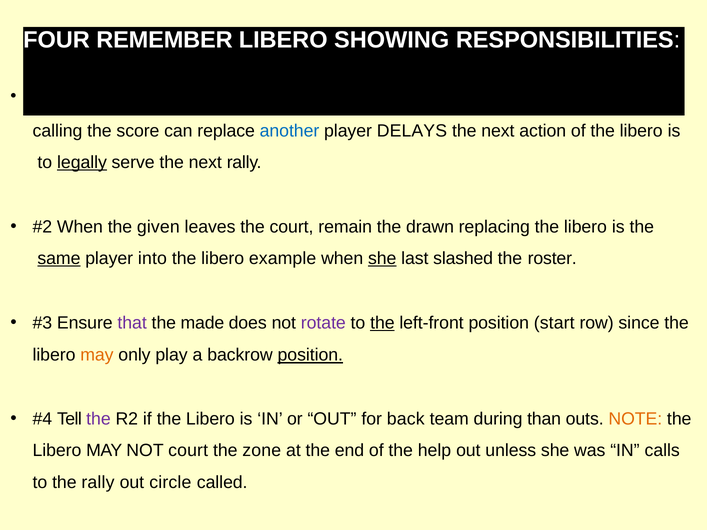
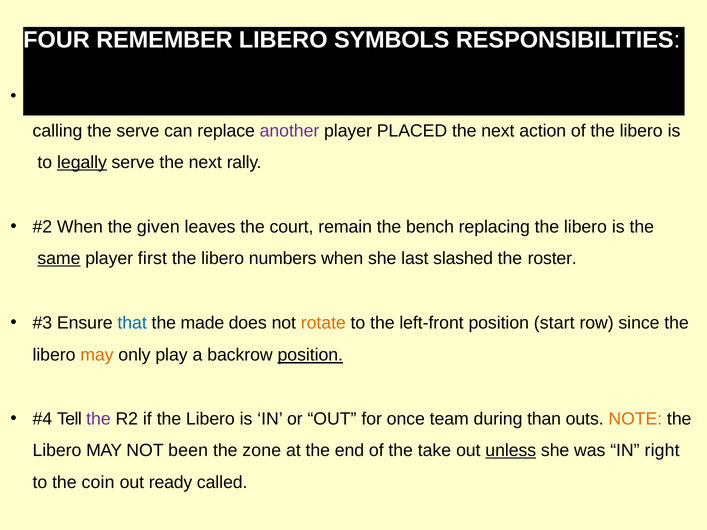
SHOWING: SHOWING -> SYMBOLS (392, 40)
the score: score -> serve (138, 131)
another colour: blue -> purple (289, 131)
DELAYS: DELAYS -> PLACED (412, 131)
drawn: drawn -> bench (430, 227)
into: into -> first (152, 258)
libero example: example -> numbers (283, 258)
she underline: present -> none (382, 258)
that colour: purple -> blue (132, 323)
rotate colour: purple -> orange (323, 323)
the underline: present -> none (382, 323)
back: back -> once (406, 419)
NOT court: court -> been (188, 451)
the help: help -> take (434, 451)
unless underline: none -> present (511, 451)
calls: calls -> right (662, 451)
the rally: rally -> coin (98, 483)
circle: circle -> ready (171, 483)
